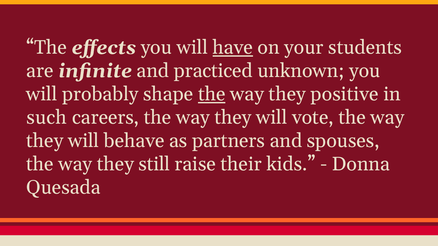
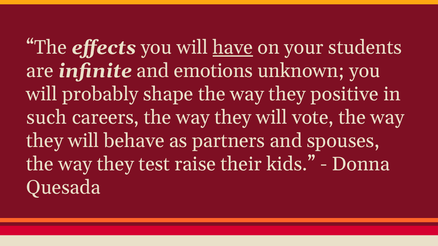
practiced: practiced -> emotions (213, 71)
the underline: present -> none (212, 94)
still: still -> test (154, 164)
